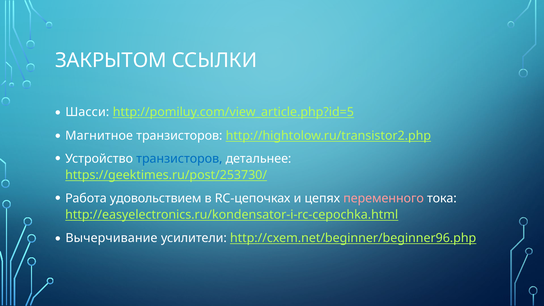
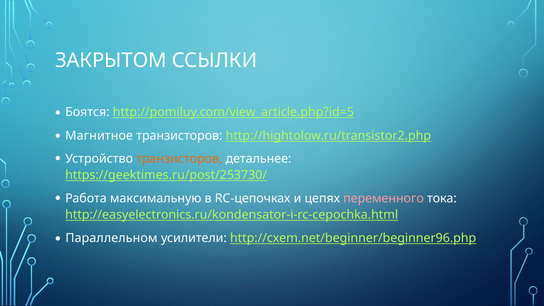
Шасси: Шасси -> Боятся (87, 112)
транзисторов colour: blue -> orange (179, 159)
удовольствием: удовольствием -> максимальную (156, 198)
Вычерчивание: Вычерчивание -> Параллельном (111, 238)
